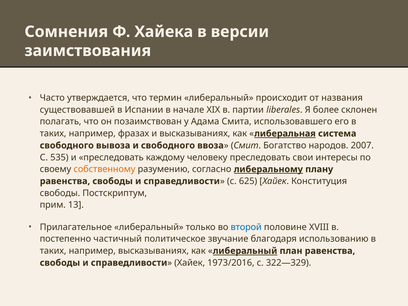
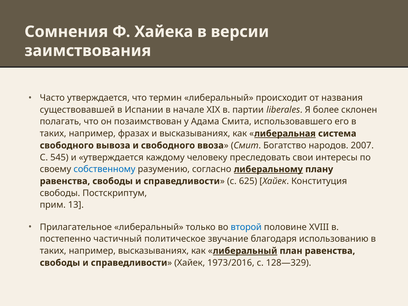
535: 535 -> 545 (59, 157)
и преследовать: преследовать -> утверждается (111, 157)
собственному colour: orange -> blue (104, 169)
322—329: 322—329 -> 128—329 (289, 263)
